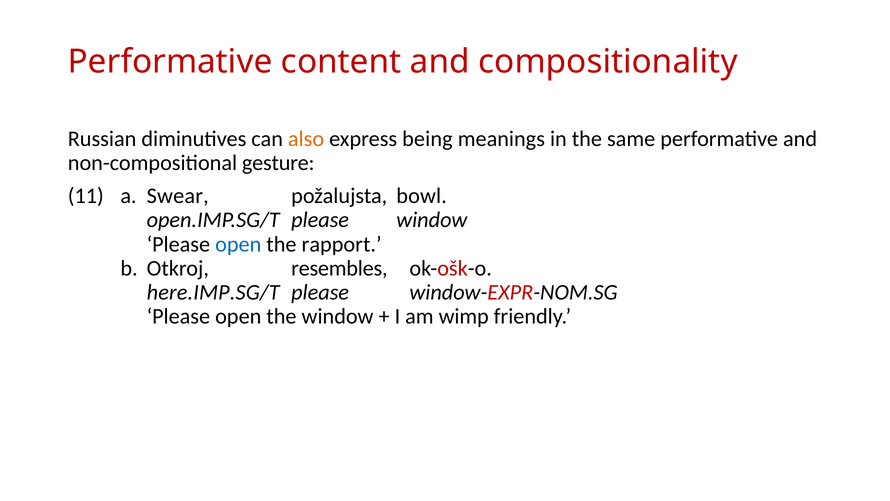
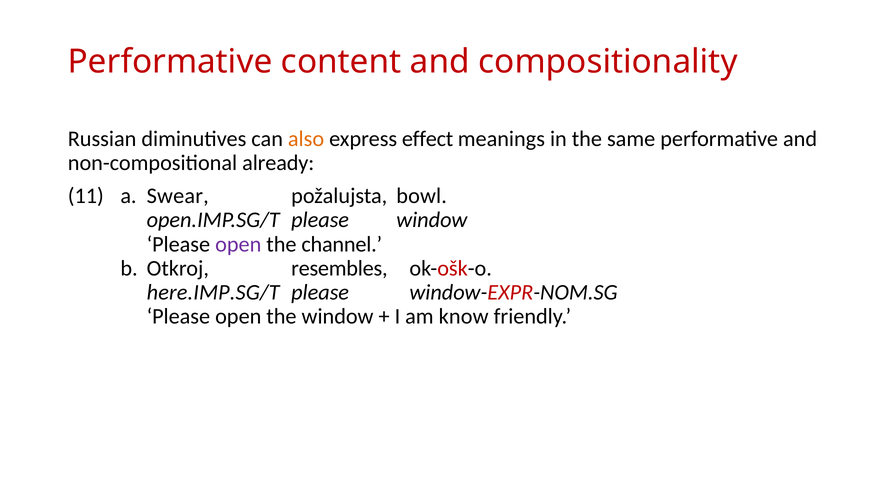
being: being -> effect (428, 139)
gesture: gesture -> already (278, 163)
open colour: blue -> purple (238, 244)
rapport: rapport -> channel (342, 244)
wimp: wimp -> know (464, 316)
